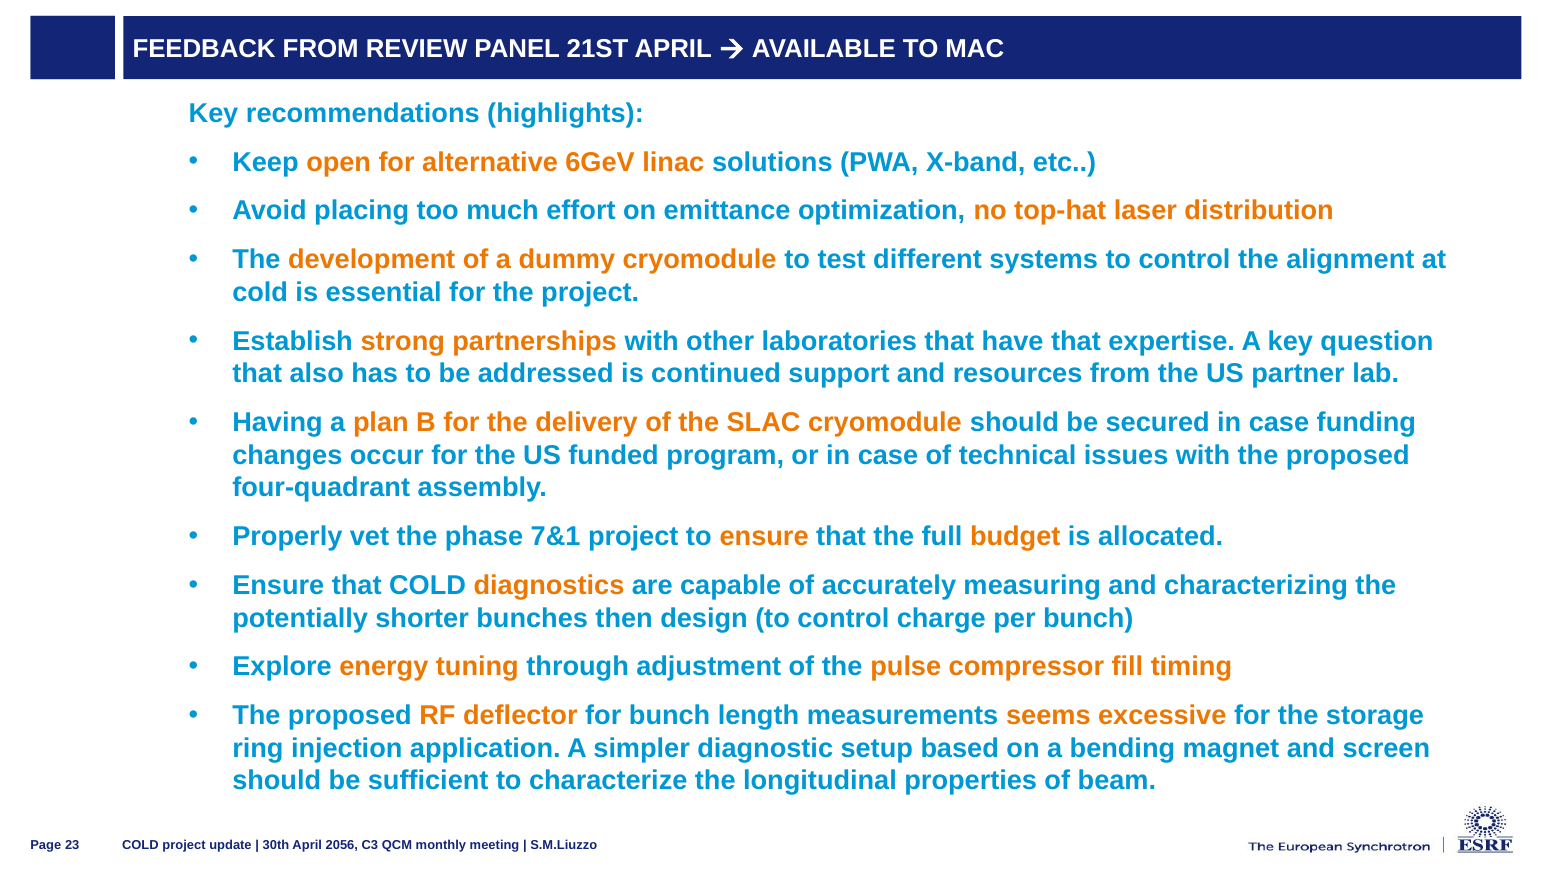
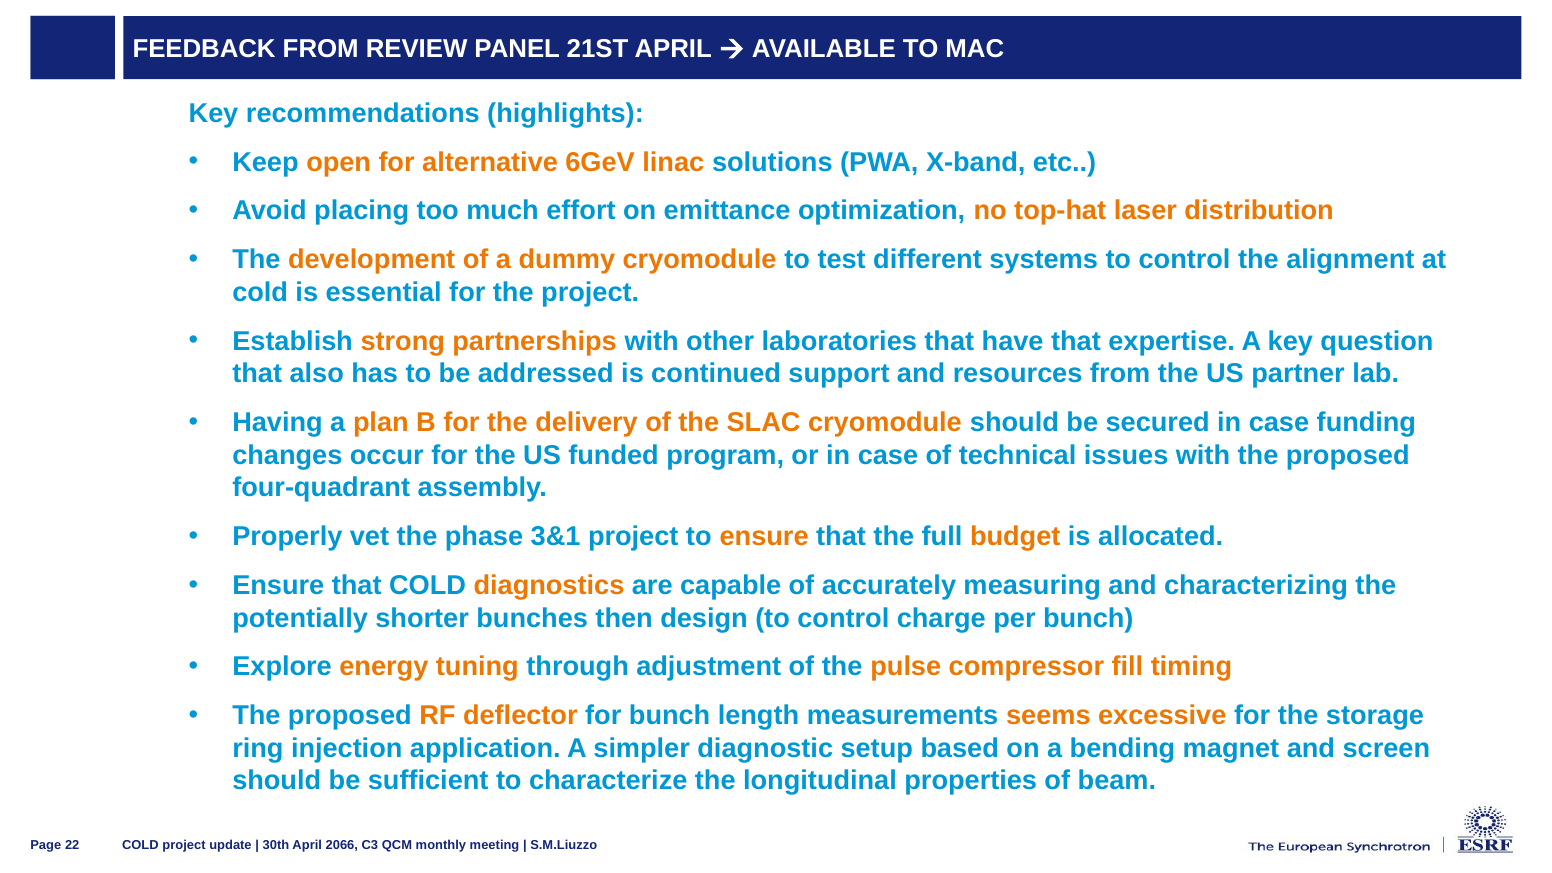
7&1: 7&1 -> 3&1 (556, 537)
23: 23 -> 22 (72, 845)
2056: 2056 -> 2066 (342, 845)
